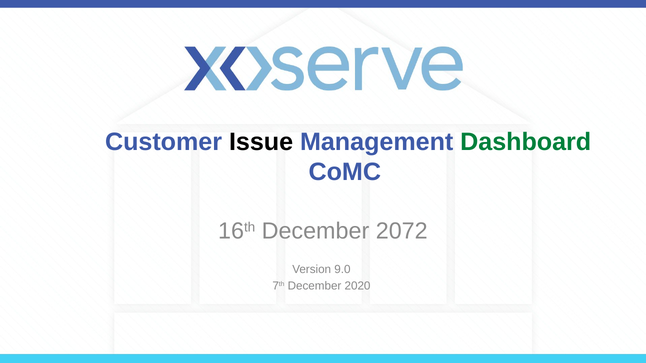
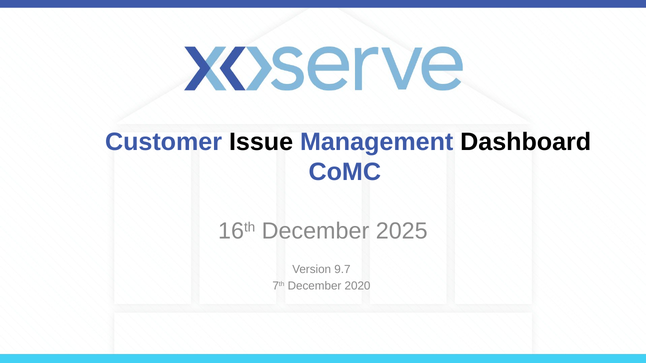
Dashboard colour: green -> black (526, 142)
2072: 2072 -> 2025 (402, 231)
9.0: 9.0 -> 9.7 (342, 270)
